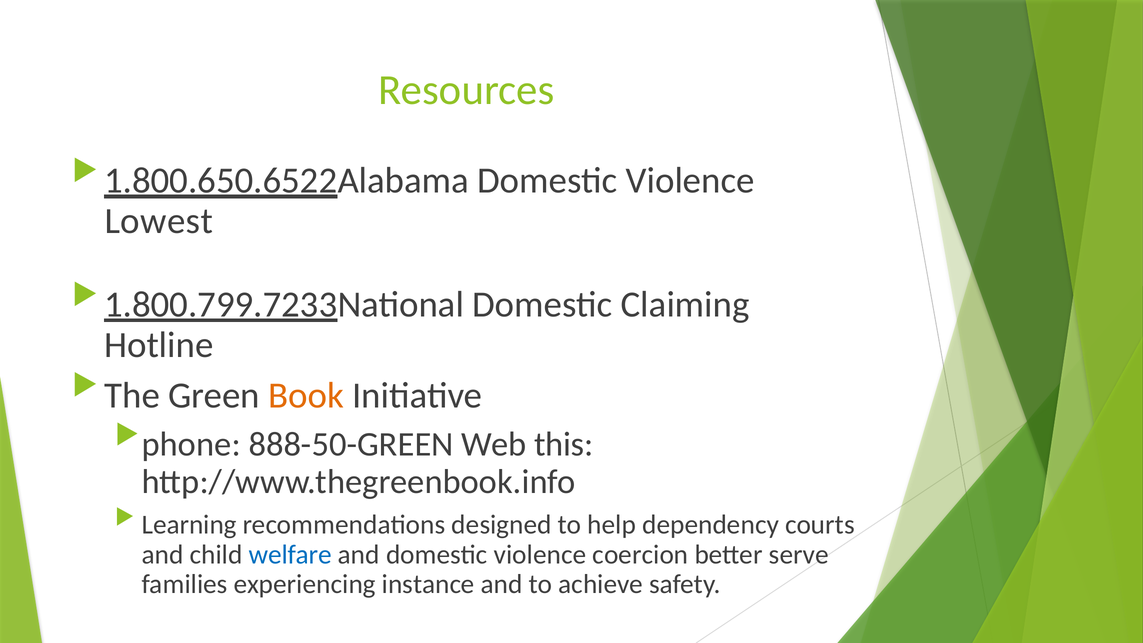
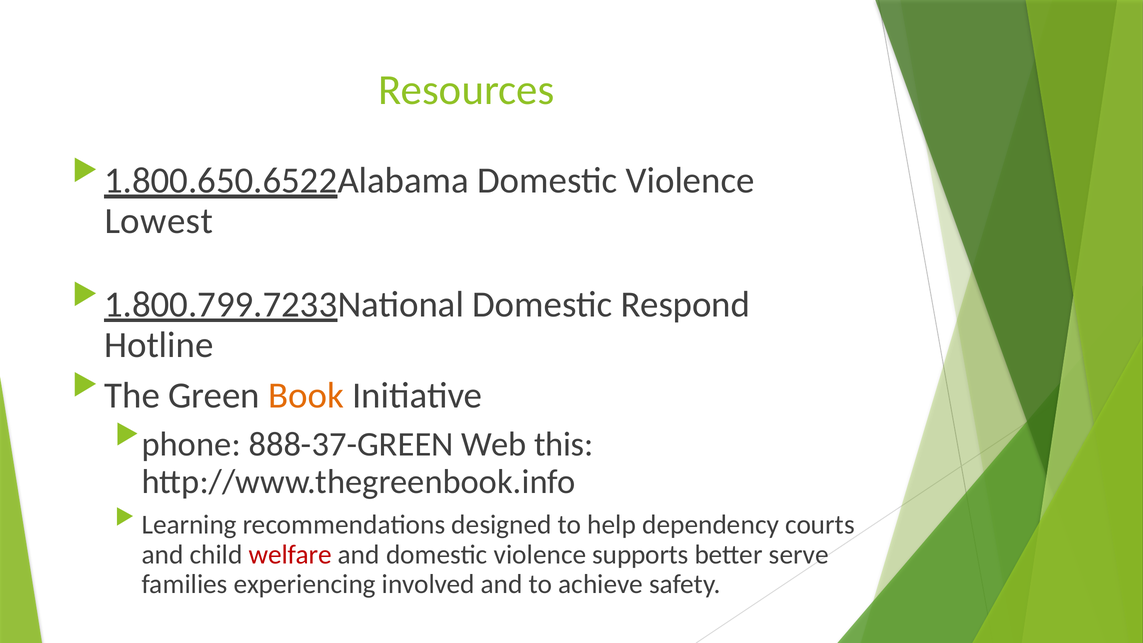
Claiming: Claiming -> Respond (685, 304)
888-50-GREEN: 888-50-GREEN -> 888-37-GREEN (351, 444)
welfare colour: blue -> red (290, 554)
coercion: coercion -> supports (641, 554)
instance: instance -> involved (428, 584)
